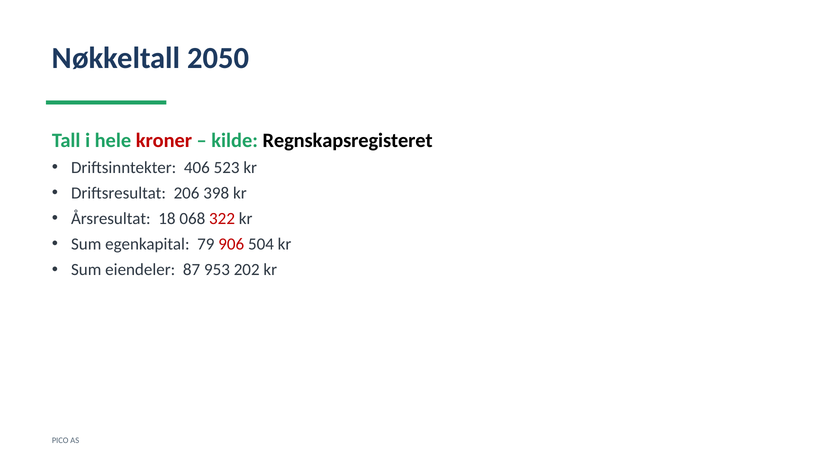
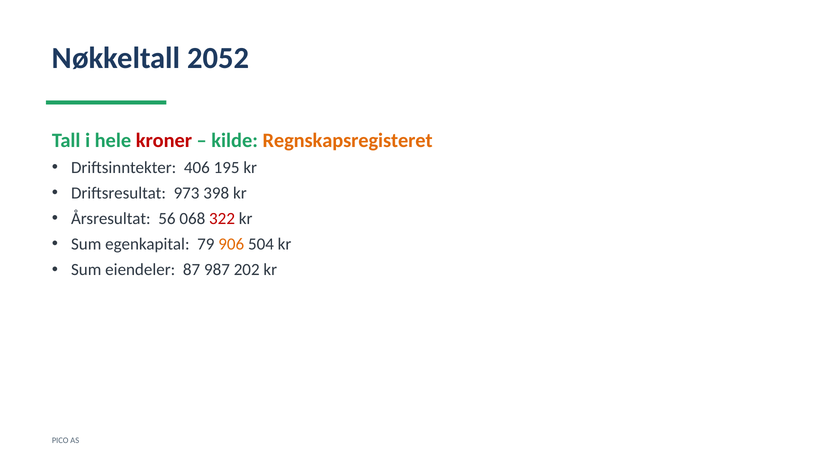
2050: 2050 -> 2052 (218, 58)
Regnskapsregisteret colour: black -> orange (348, 140)
523: 523 -> 195 (227, 168)
206: 206 -> 973 (187, 193)
18: 18 -> 56 (167, 219)
906 colour: red -> orange (231, 244)
953: 953 -> 987 (217, 270)
